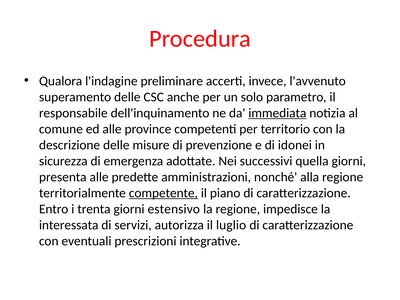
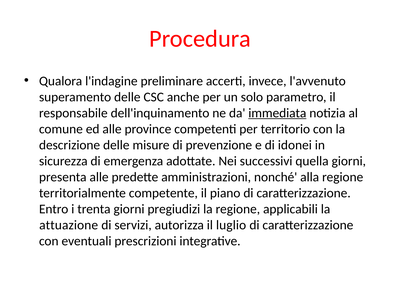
competente underline: present -> none (163, 193)
estensivo: estensivo -> pregiudizi (174, 209)
impedisce: impedisce -> applicabili (290, 209)
interessata: interessata -> attuazione (69, 225)
